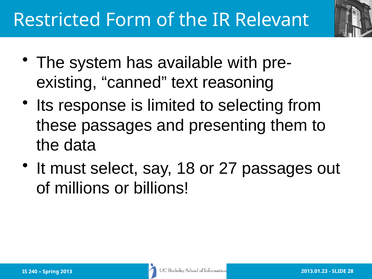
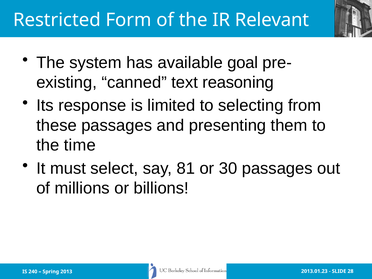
with: with -> goal (243, 63)
data: data -> time (80, 145)
18: 18 -> 81 (186, 168)
27: 27 -> 30 (228, 168)
